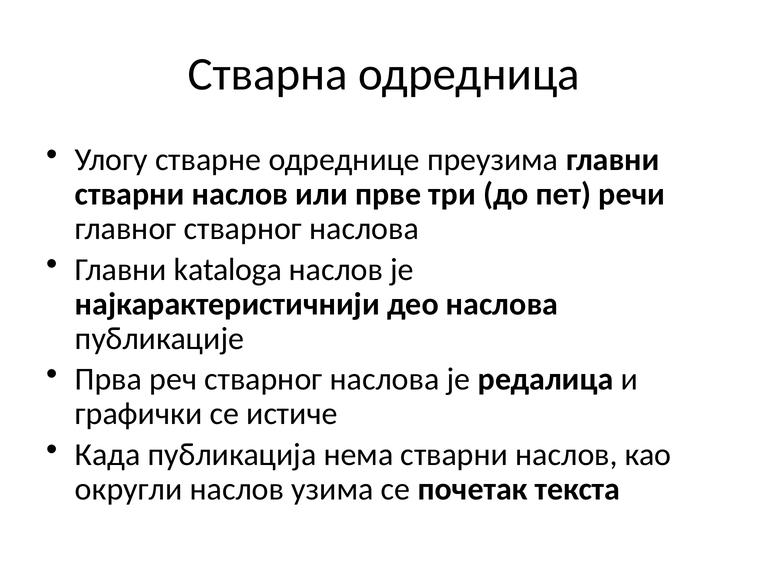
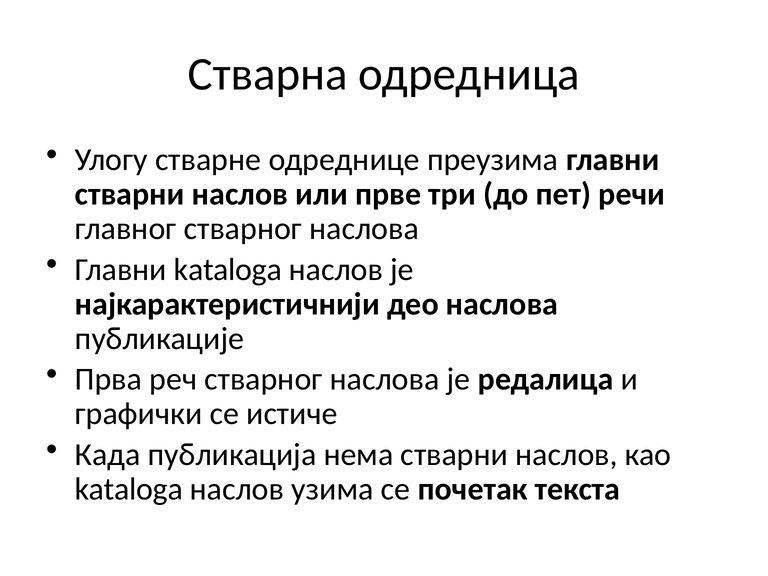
округли: округли -> kataloga (129, 489)
